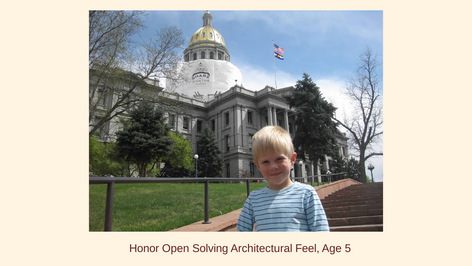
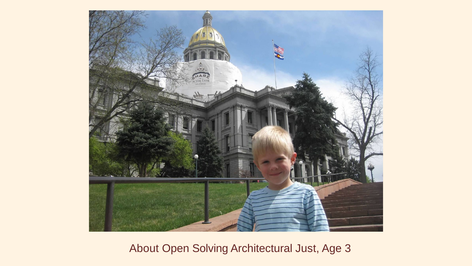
Honor: Honor -> About (144, 248)
Feel: Feel -> Just (307, 248)
5: 5 -> 3 (348, 248)
